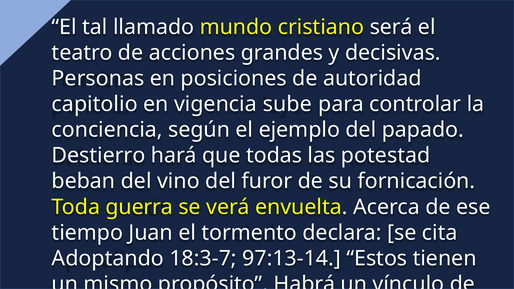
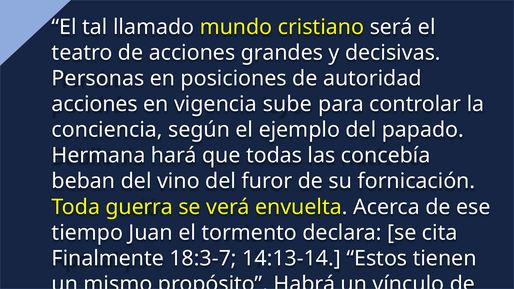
capitolio: capitolio -> acciones (95, 104)
Destierro: Destierro -> Hermana (99, 156)
potestad: potestad -> concebía (386, 156)
Adoptando: Adoptando -> Finalmente (108, 258)
97:13-14: 97:13-14 -> 14:13-14 (292, 258)
